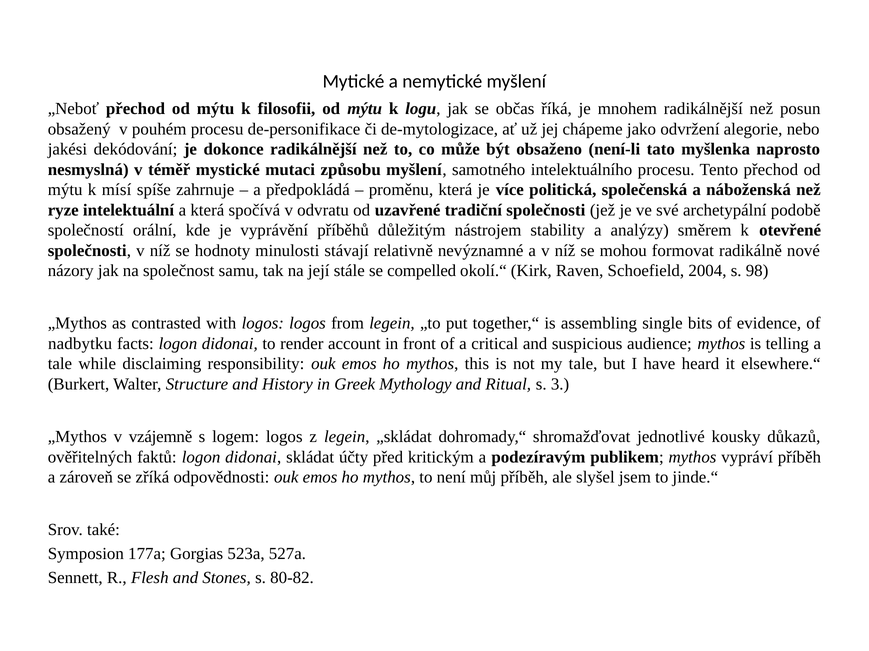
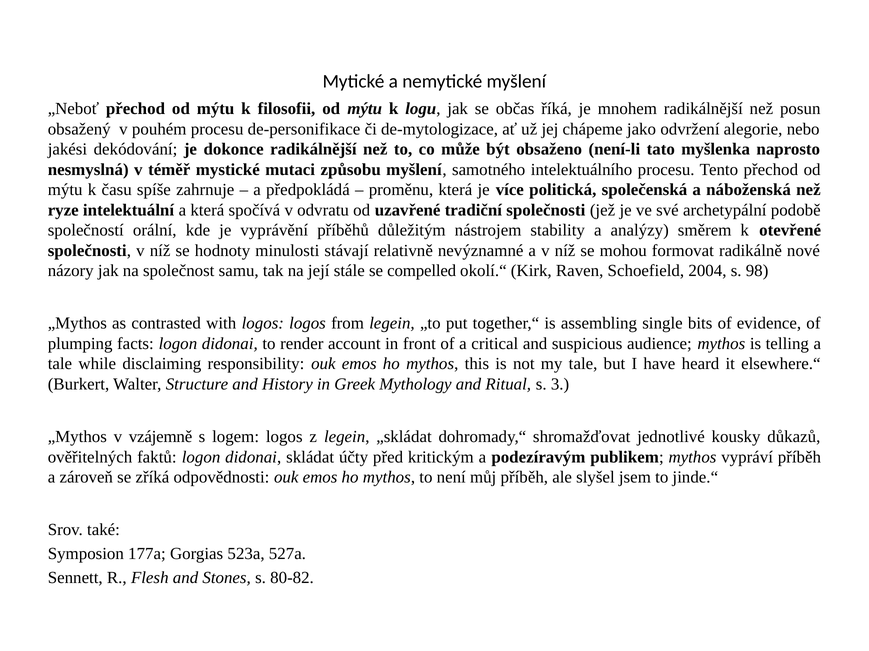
mísí: mísí -> času (117, 190)
nadbytku: nadbytku -> plumping (80, 344)
